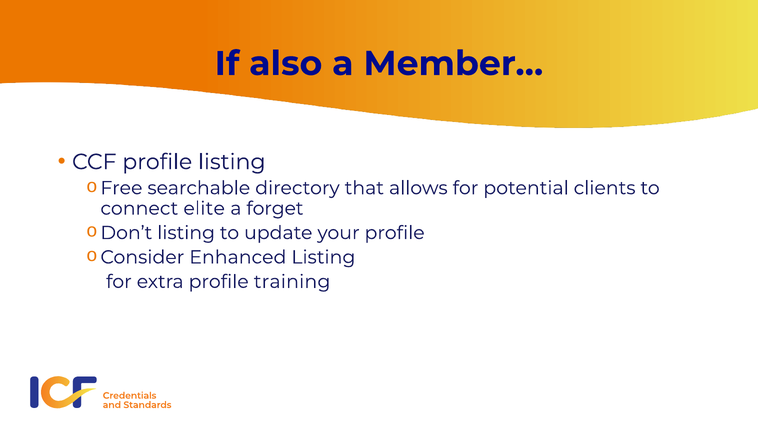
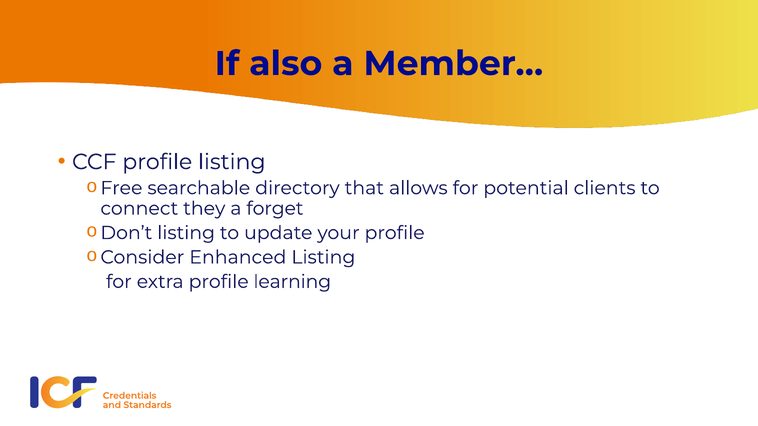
elite: elite -> they (204, 209)
training: training -> learning (292, 282)
